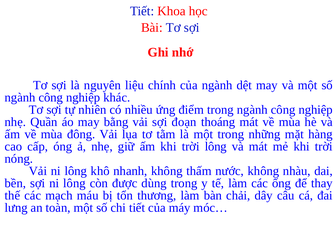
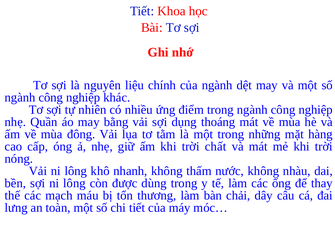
đoạn: đoạn -> dụng (184, 122)
trời lông: lông -> chất (216, 146)
